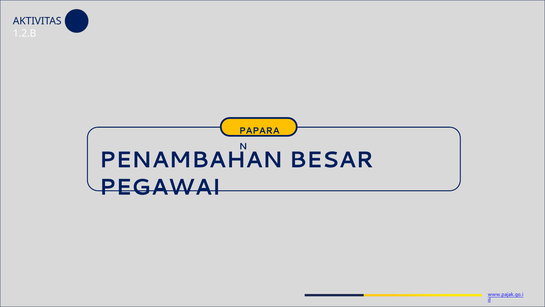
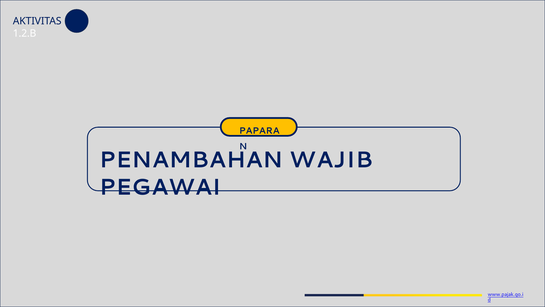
BESAR: BESAR -> WAJIB (331, 160)
